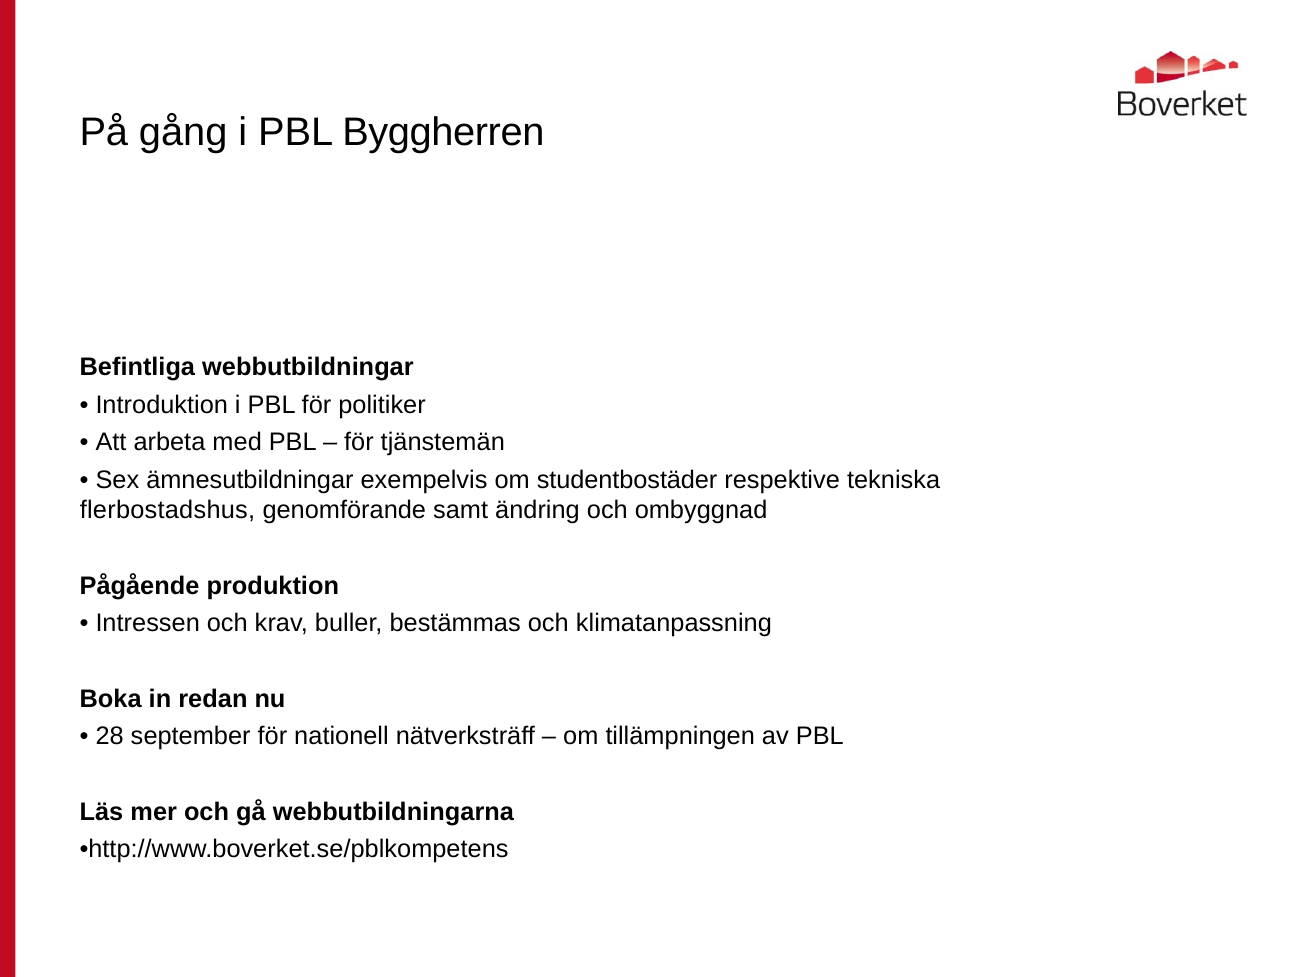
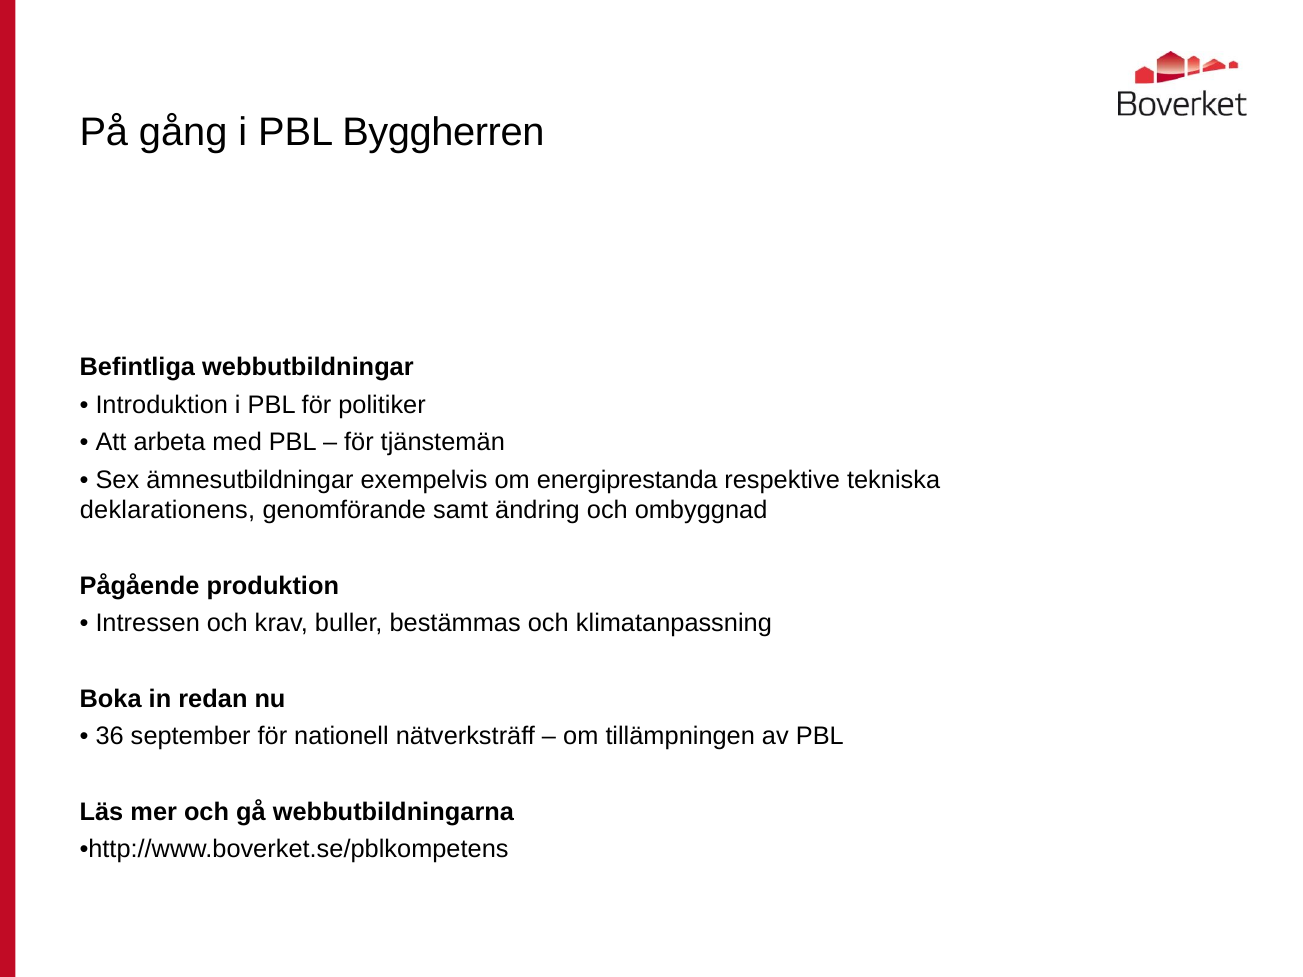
studentbostäder: studentbostäder -> energiprestanda (627, 480)
flerbostadshus: flerbostadshus -> deklarationens (167, 511)
28: 28 -> 36 (110, 737)
